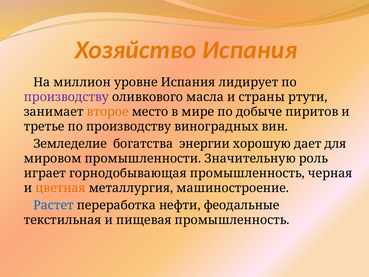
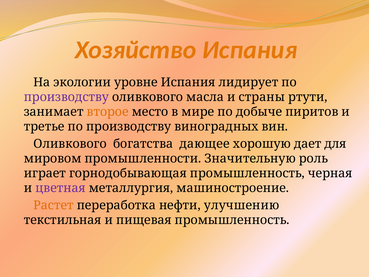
миллион: миллион -> экологии (82, 82)
Земледелие: Земледелие -> Оливкового (70, 144)
энергии: энергии -> дающее (205, 144)
цветная colour: orange -> purple (61, 188)
Растет colour: blue -> orange (54, 205)
феодальные: феодальные -> улучшению (242, 205)
